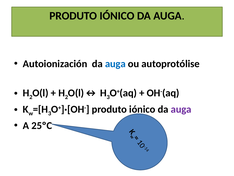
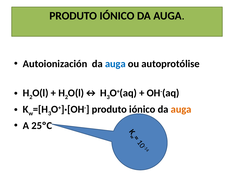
auga colour: purple -> orange (181, 109)
